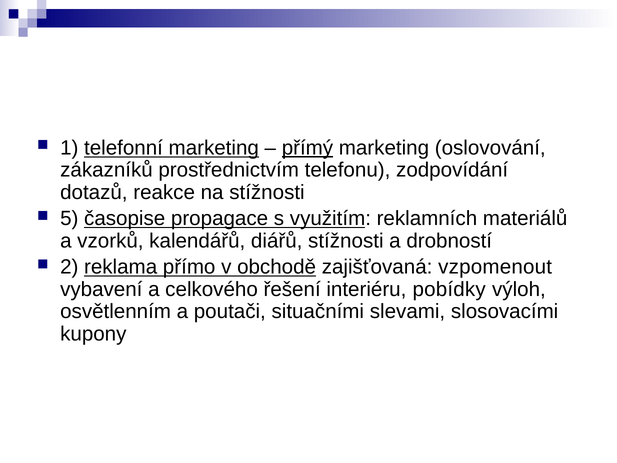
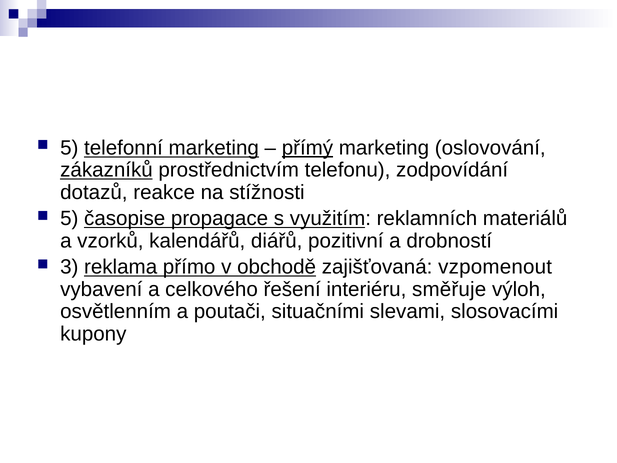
1: 1 -> 5 (69, 148)
zákazníků underline: none -> present (106, 170)
diářů stížnosti: stížnosti -> pozitivní (346, 241)
2: 2 -> 3 (69, 267)
pobídky: pobídky -> směřuje (449, 289)
